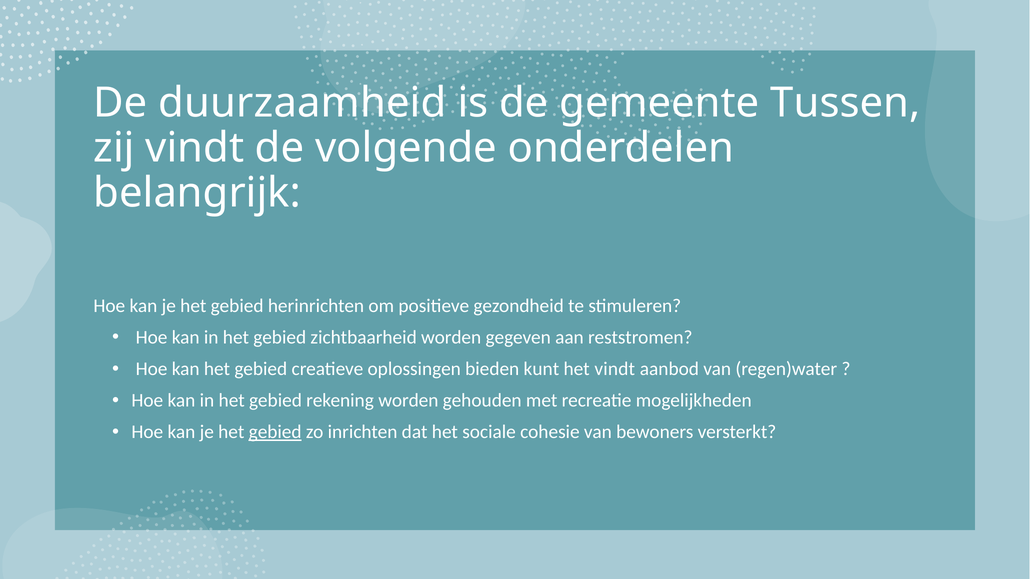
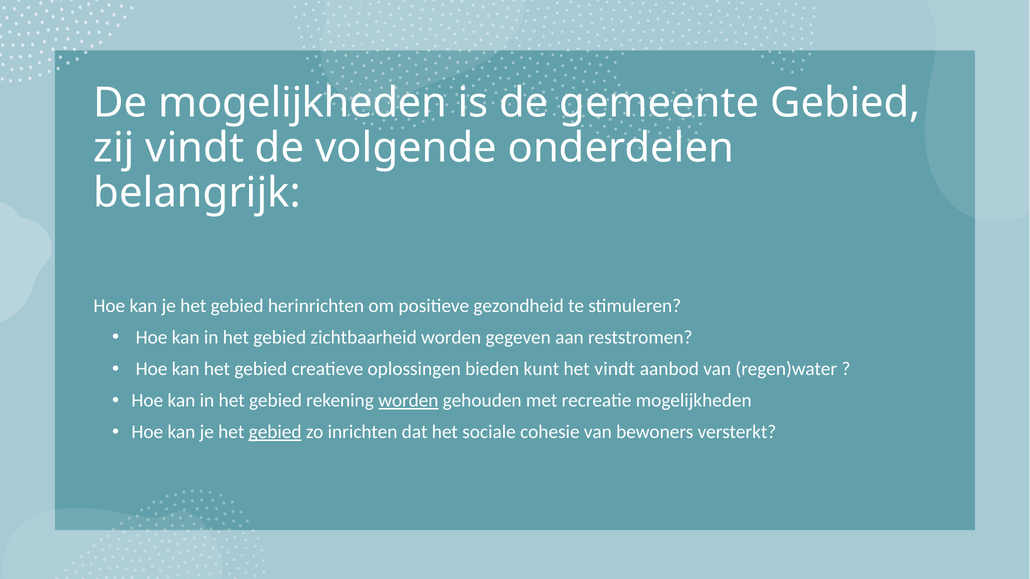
De duurzaamheid: duurzaamheid -> mogelijkheden (303, 103)
gemeente Tussen: Tussen -> Gebied (846, 103)
worden underline: none -> present (408, 401)
